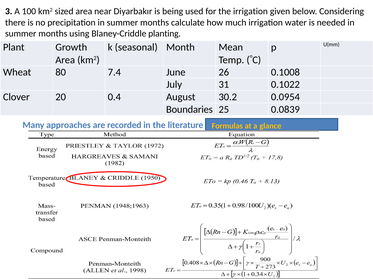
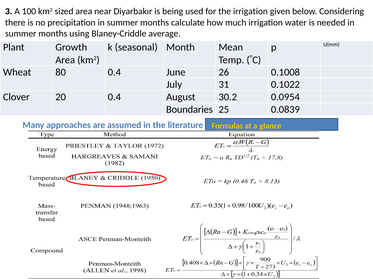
planting: planting -> average (165, 34)
80 7.4: 7.4 -> 0.4 (114, 72)
recorded: recorded -> assumed (124, 125)
